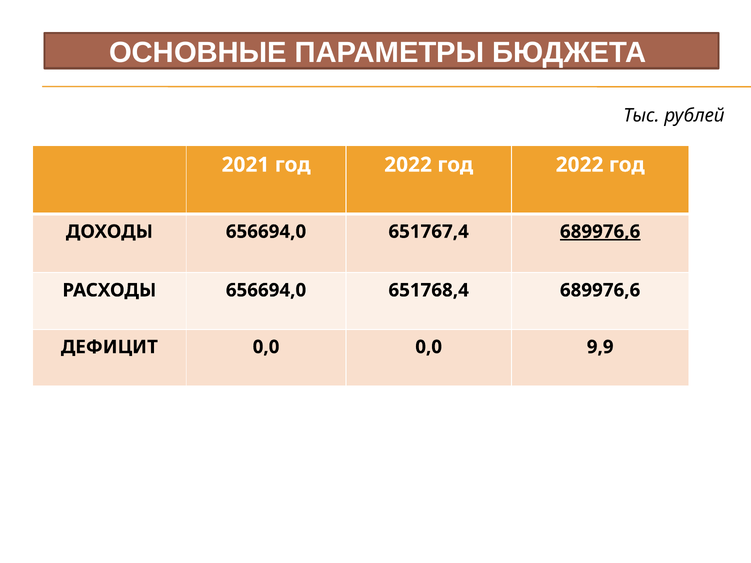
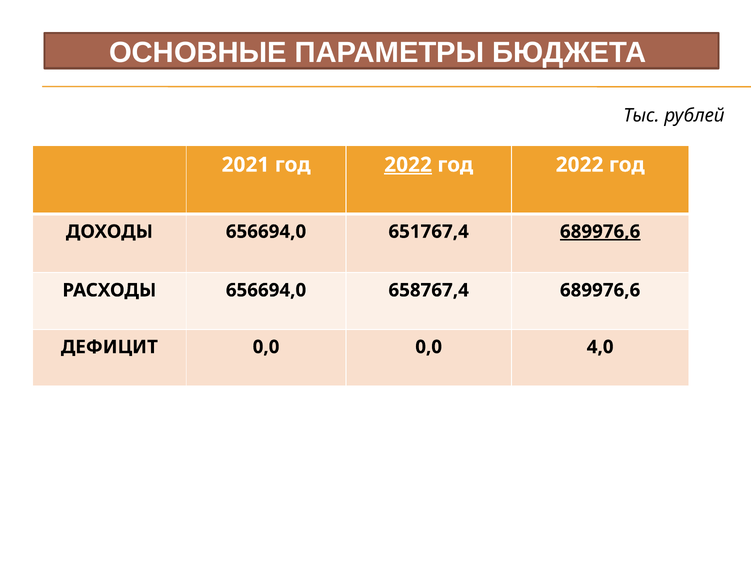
2022 underline: none -> present (408, 165)
651768,4: 651768,4 -> 658767,4 (429, 290)
9,9: 9,9 -> 4,0 (600, 347)
